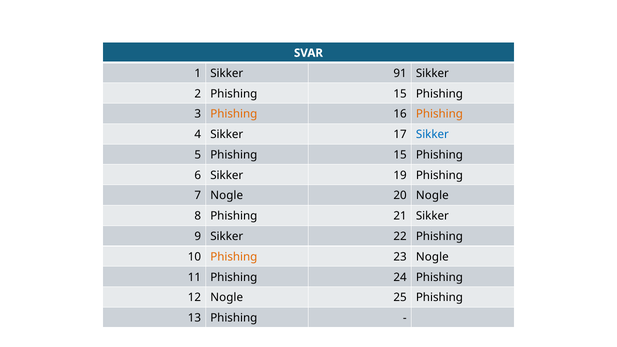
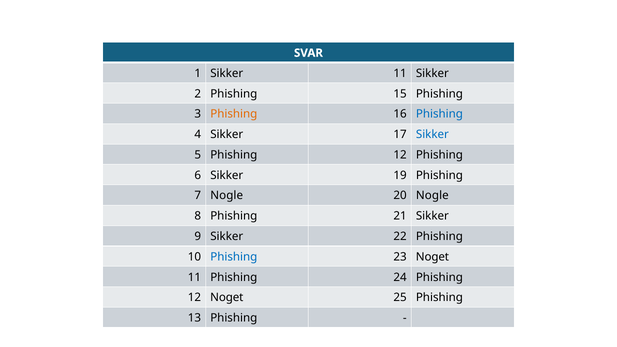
Sikker 91: 91 -> 11 (400, 73)
Phishing colour: orange -> blue (439, 114)
5 Phishing 15: 15 -> 12 (400, 155)
Phishing colour: orange -> blue (234, 257)
23 Nogle: Nogle -> Noget (432, 257)
12 Nogle: Nogle -> Noget (227, 298)
